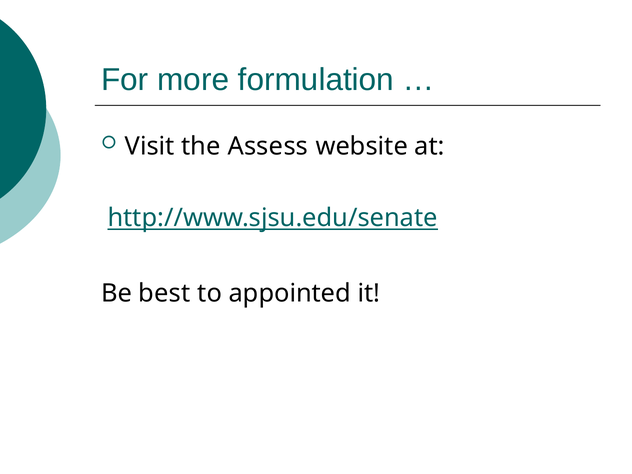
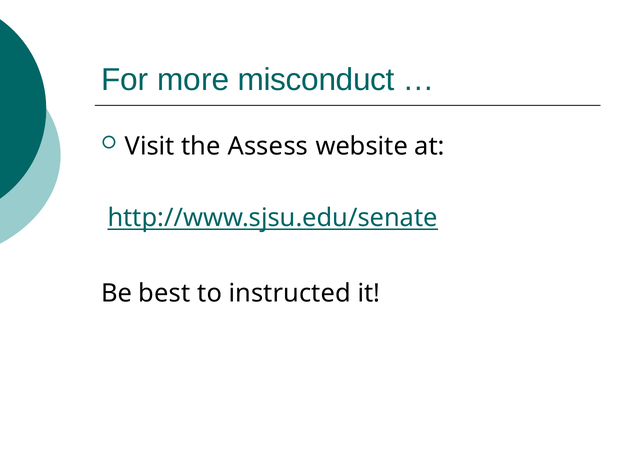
formulation: formulation -> misconduct (316, 80)
appointed: appointed -> instructed (290, 293)
